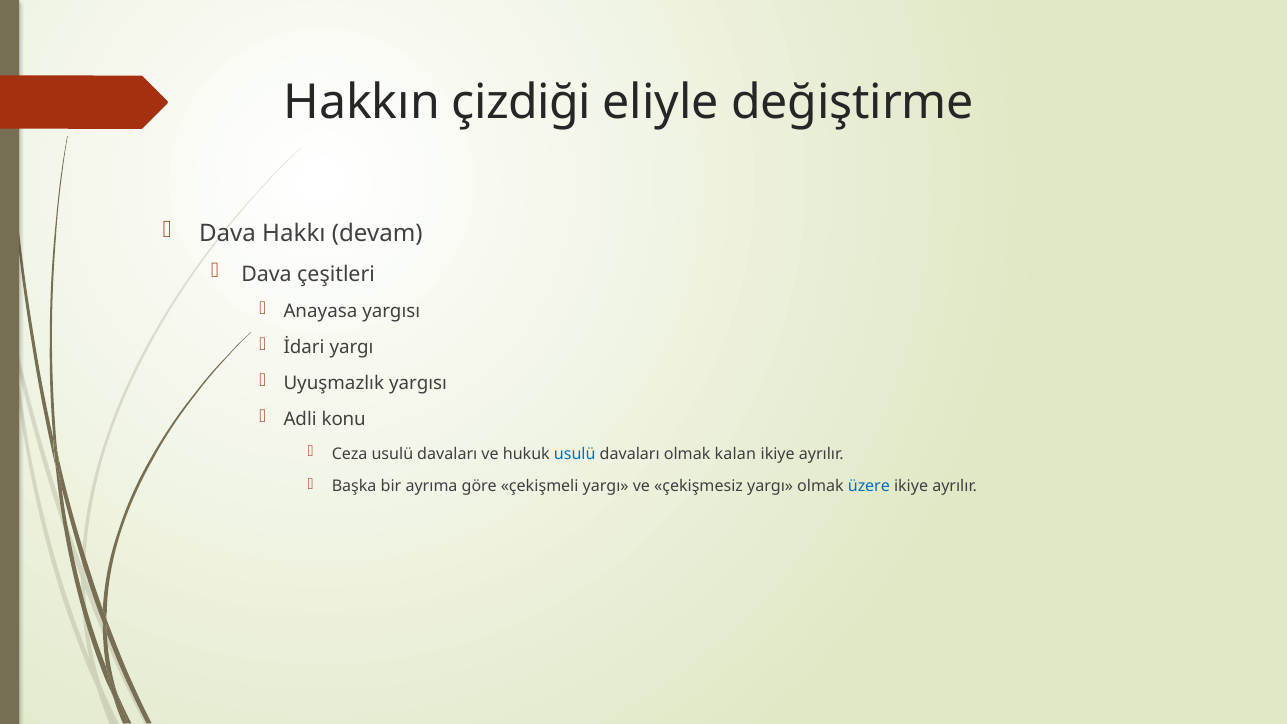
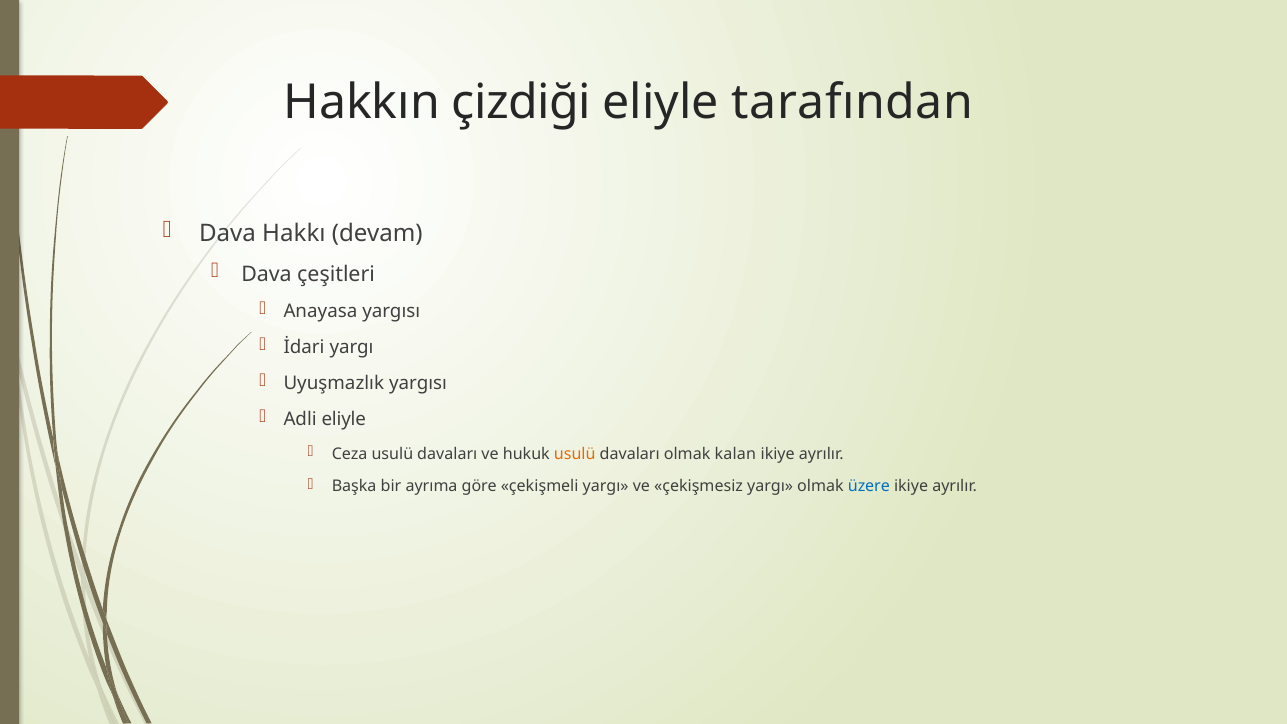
değiştirme: değiştirme -> tarafından (852, 103)
Adli konu: konu -> eliyle (344, 420)
usulü colour: blue -> orange (575, 454)
